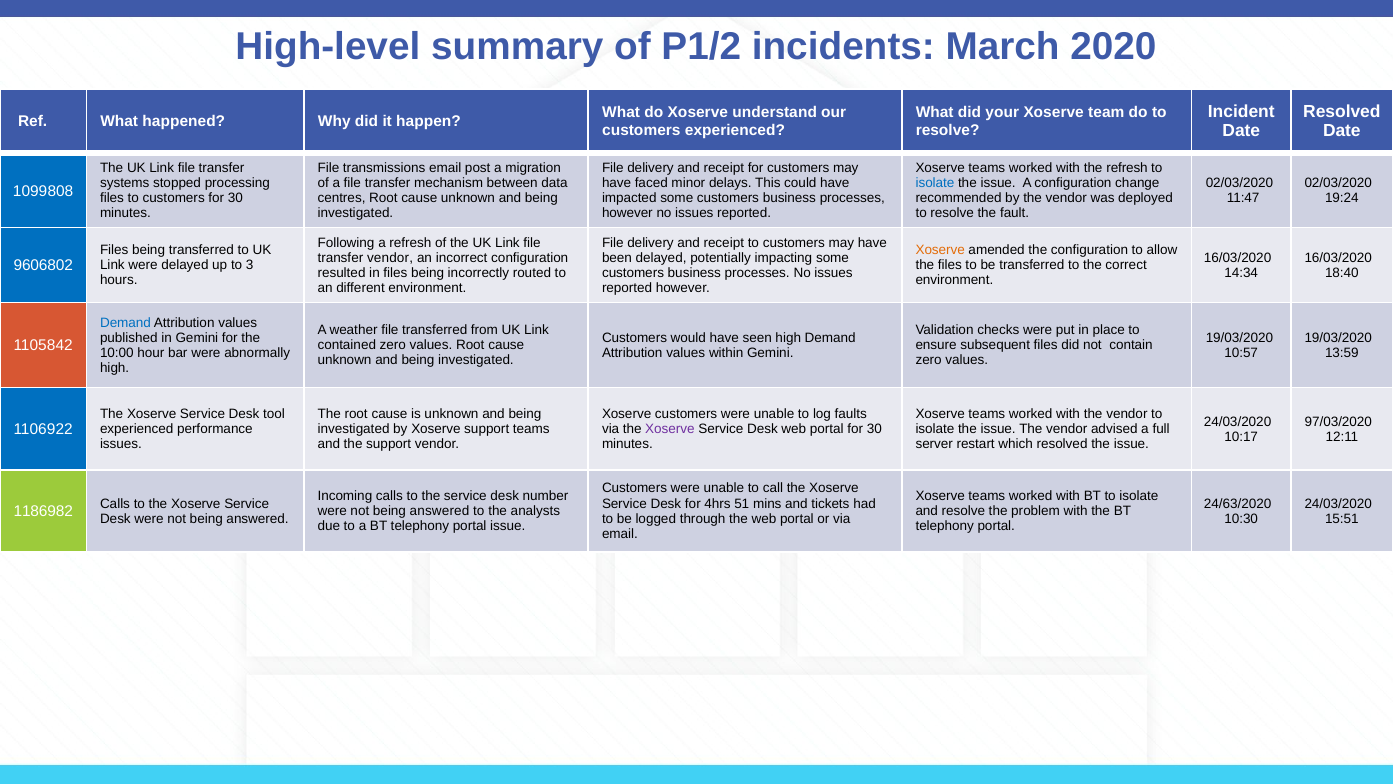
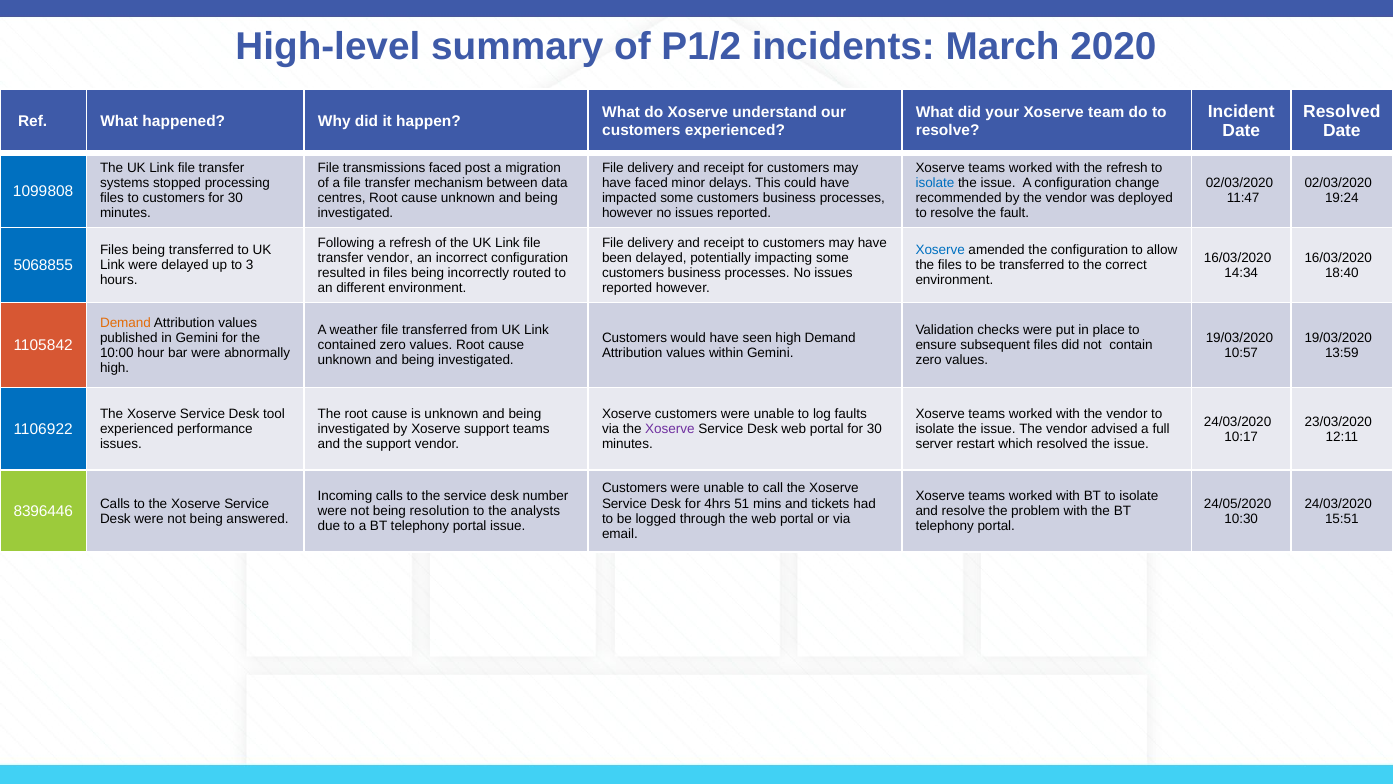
transmissions email: email -> faced (445, 168)
Xoserve colour: orange -> blue (940, 250)
9606802: 9606802 -> 5068855 (43, 266)
Demand colour: blue -> orange (125, 322)
97/03/2020: 97/03/2020 -> 23/03/2020 (1338, 422)
24/63/2020: 24/63/2020 -> 24/05/2020 (1238, 504)
1186982: 1186982 -> 8396446 (43, 511)
answered: answered -> resolution (440, 511)
